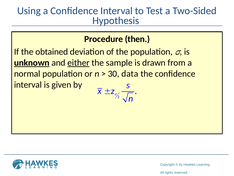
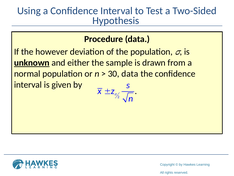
Procedure then: then -> data (137, 39)
obtained: obtained -> however (52, 52)
either underline: present -> none (79, 63)
